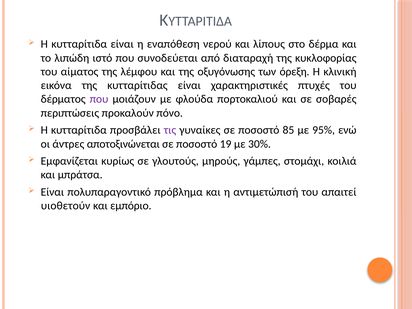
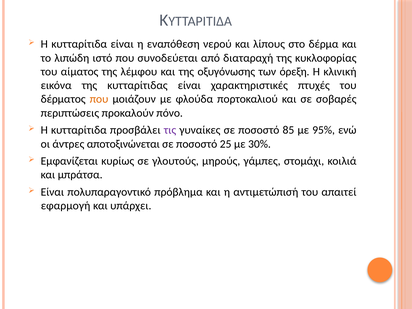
που colour: purple -> orange (99, 99)
19: 19 -> 25 (226, 144)
υιοθετούν: υιοθετούν -> εφαρμογή (66, 206)
εμπόριο: εμπόριο -> υπάρχει (131, 206)
